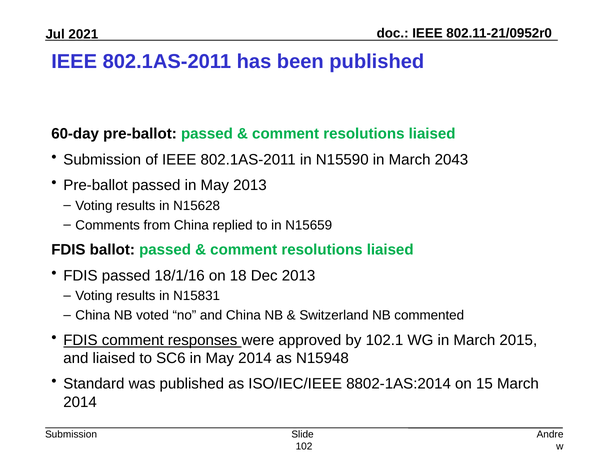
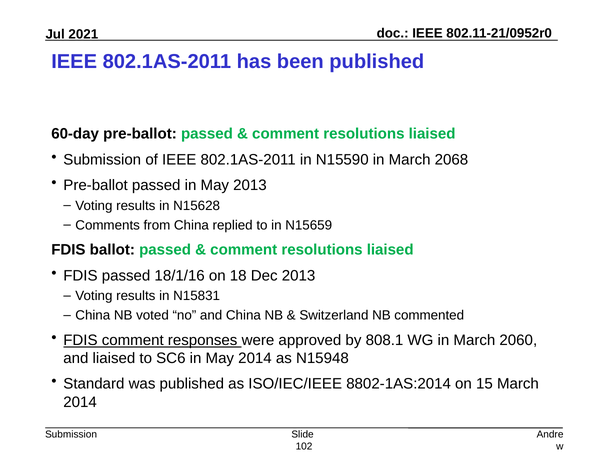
2043: 2043 -> 2068 (451, 159)
102.1: 102.1 -> 808.1 (384, 340)
2015: 2015 -> 2060 (518, 340)
